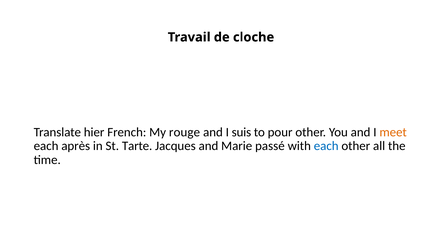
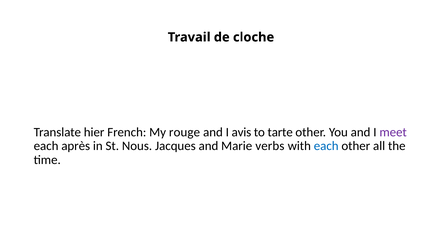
suis: suis -> avis (241, 132)
pour: pour -> tarte (280, 132)
meet colour: orange -> purple (393, 132)
Tarte: Tarte -> Nous (137, 146)
passé: passé -> verbs (270, 146)
